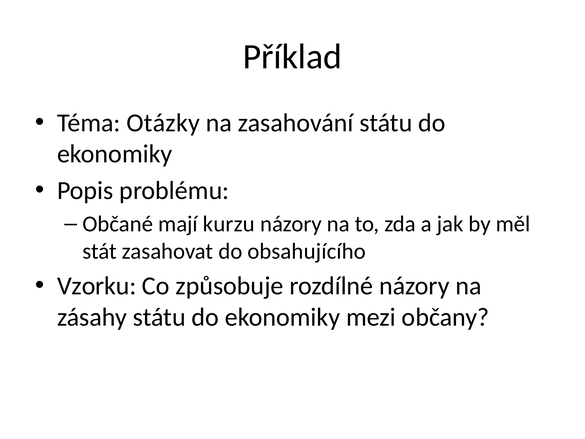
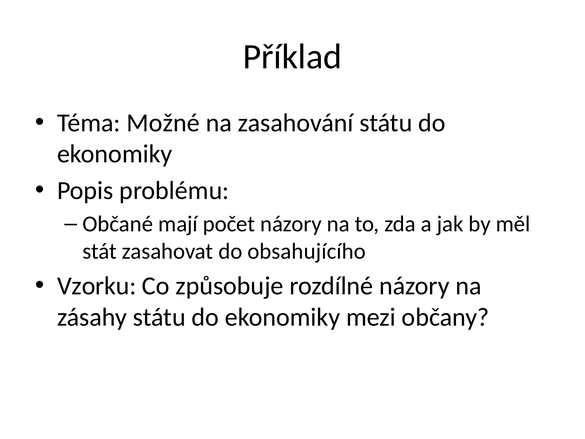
Otázky: Otázky -> Možné (163, 123)
kurzu: kurzu -> počet (229, 224)
